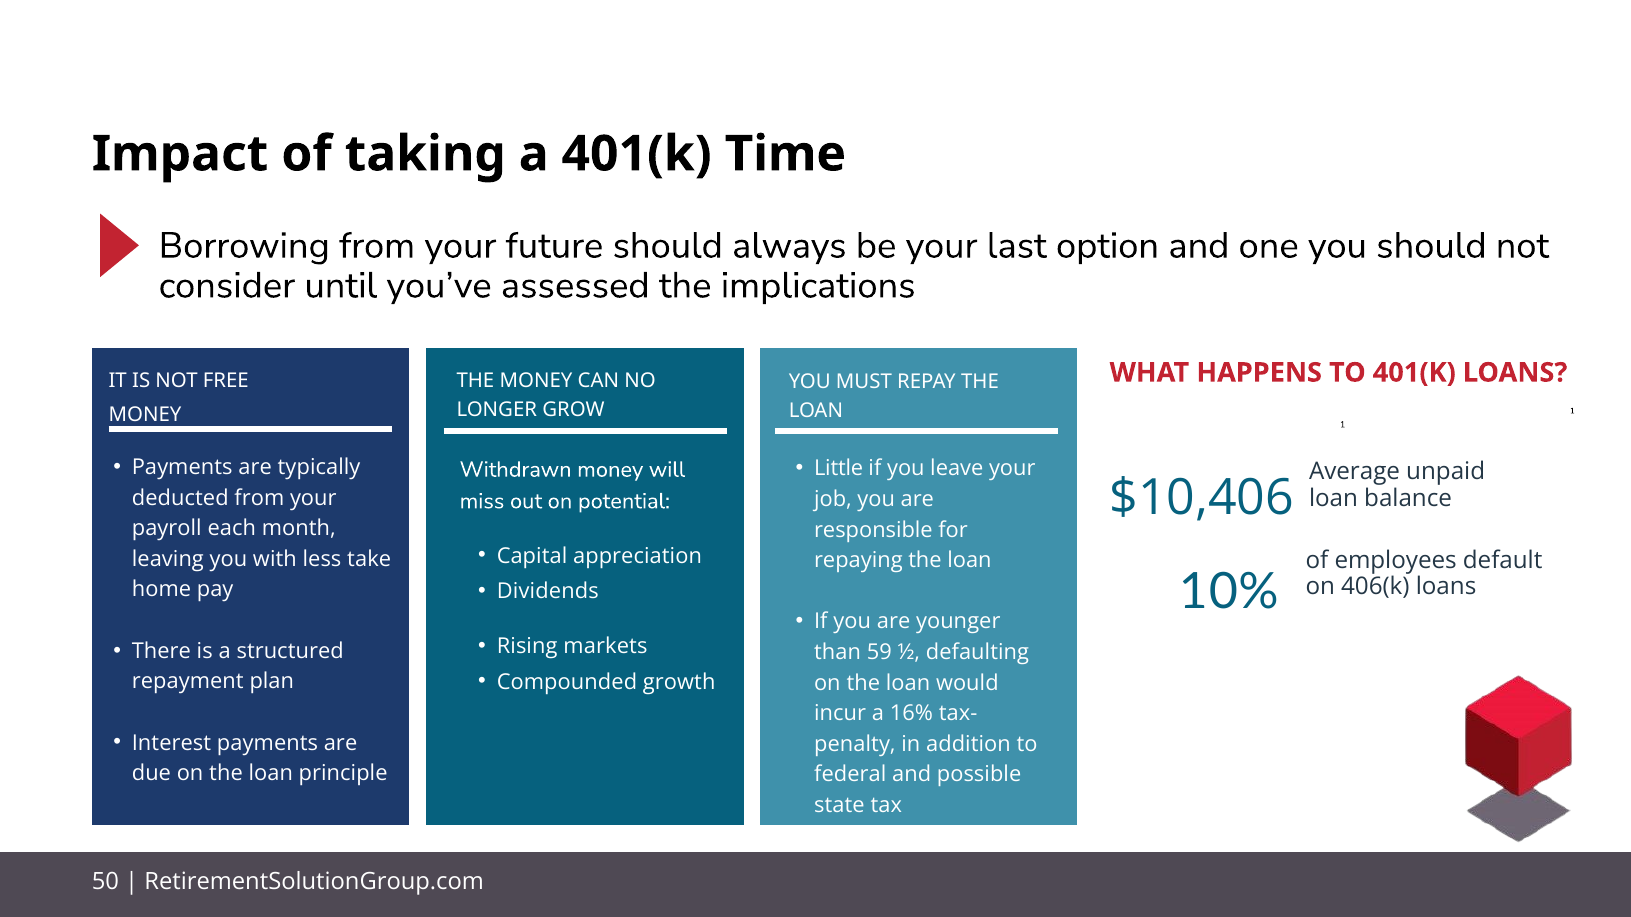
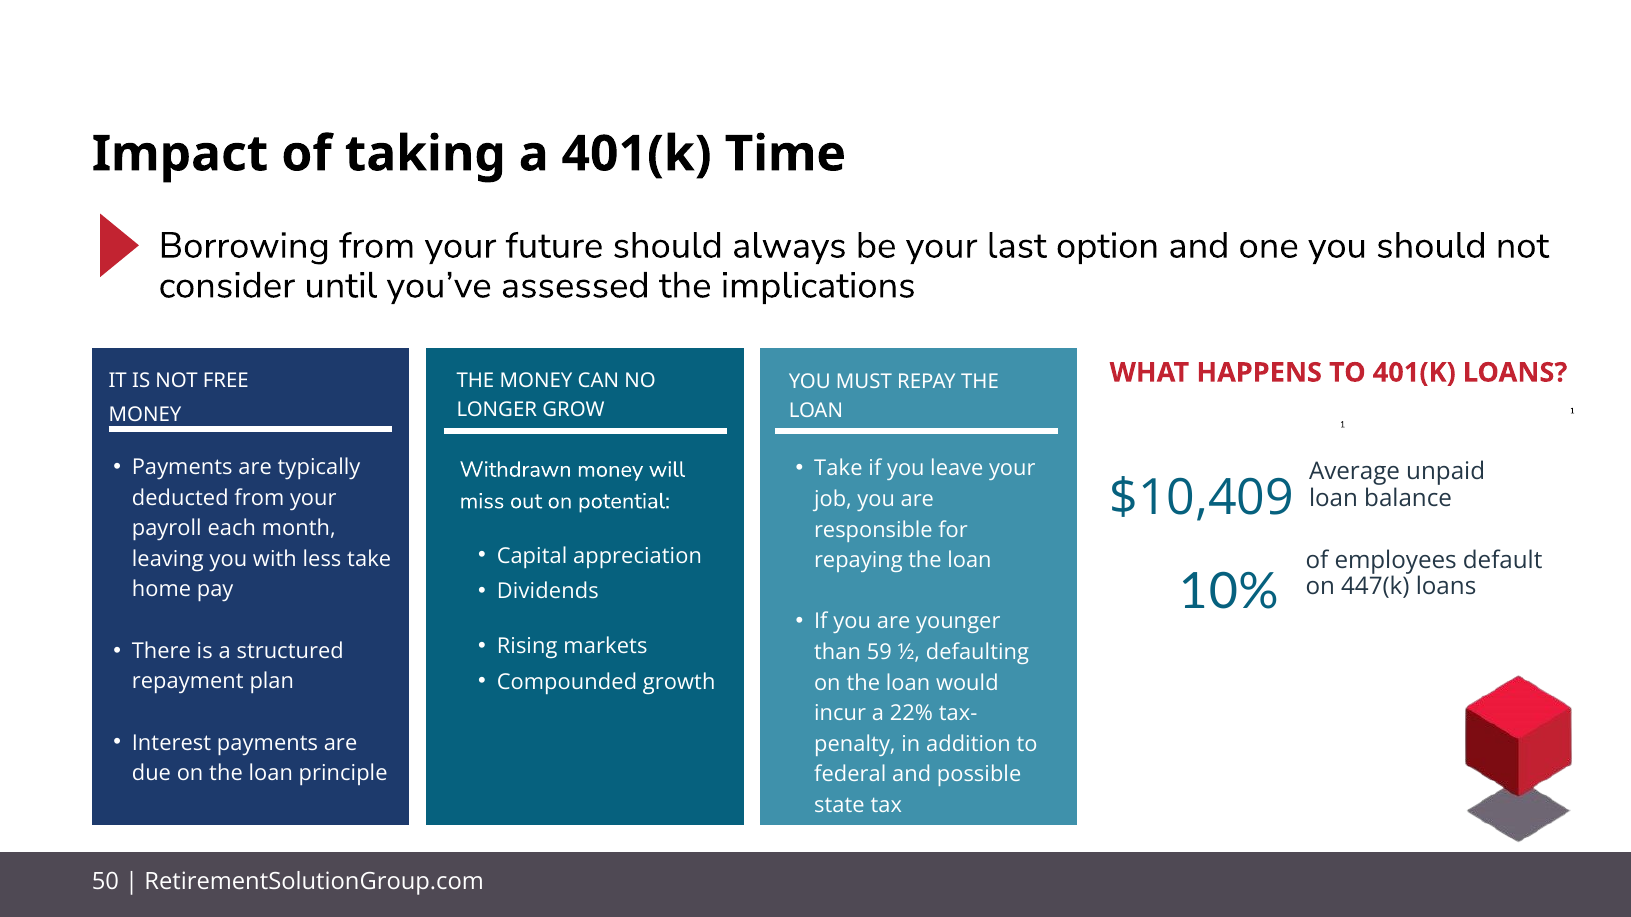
Little: Little -> Take (838, 469)
$10,406: $10,406 -> $10,409 (1202, 498)
406(k: 406(k -> 447(k (1375, 587)
16%: 16% -> 22% (911, 714)
